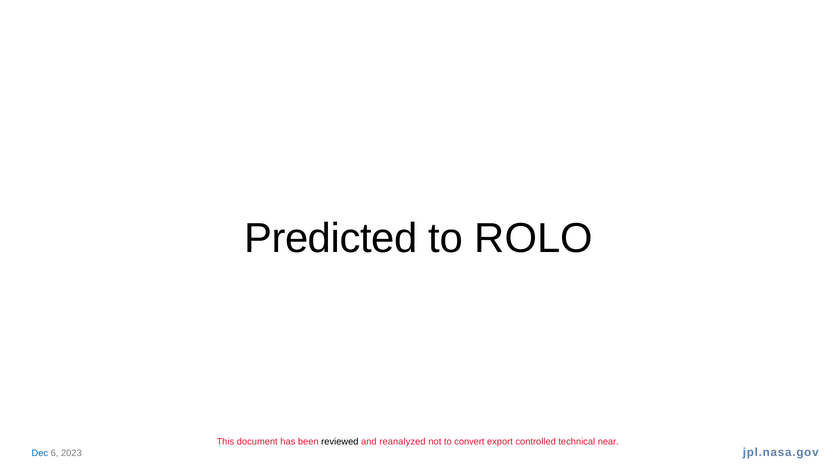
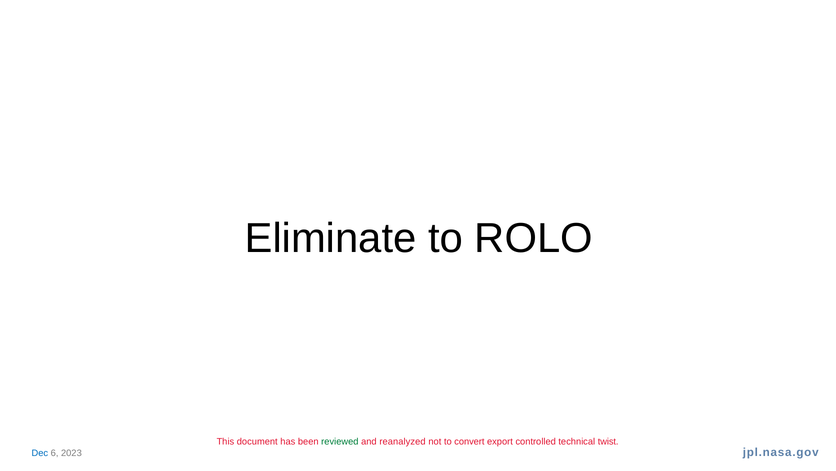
Predicted: Predicted -> Eliminate (331, 238)
reviewed colour: black -> green (340, 441)
near: near -> twist (608, 441)
